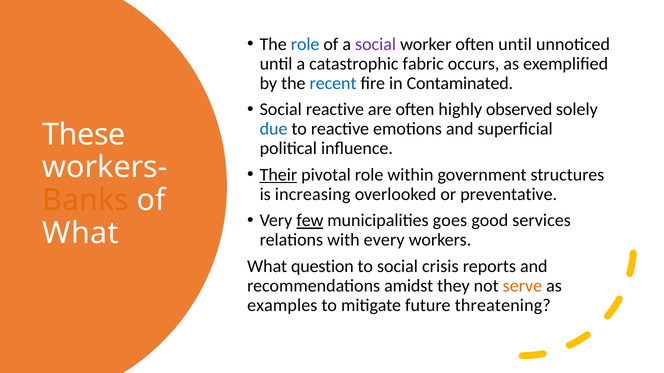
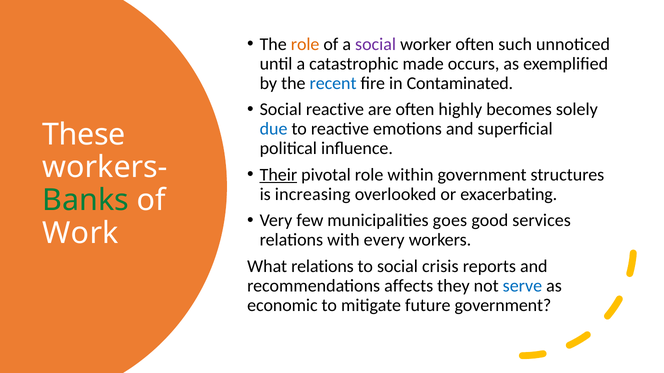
role colour: blue -> orange (305, 44)
often until: until -> such (515, 44)
fabric: fabric -> made (423, 64)
observed: observed -> becomes (519, 110)
preventative: preventative -> exacerbating (509, 194)
Banks colour: orange -> green (86, 201)
few underline: present -> none (310, 221)
What: What -> Work (81, 233)
What question: question -> relations (322, 267)
amidst: amidst -> affects (409, 286)
serve colour: orange -> blue (522, 286)
examples: examples -> economic (282, 306)
future threatening: threatening -> government (503, 306)
